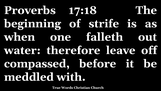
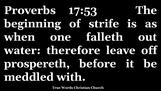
17:18: 17:18 -> 17:53 (83, 10)
compassed: compassed -> prospereth (37, 63)
